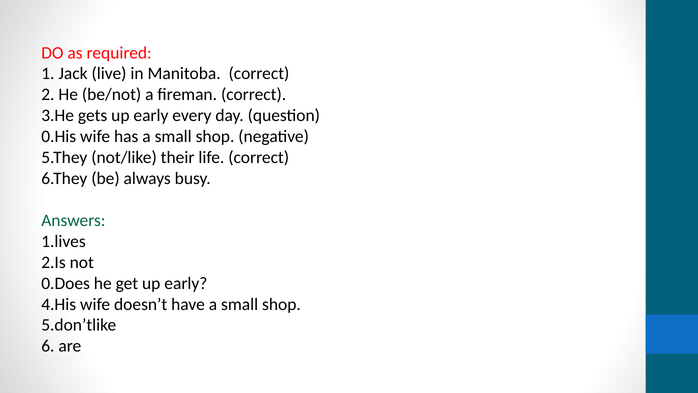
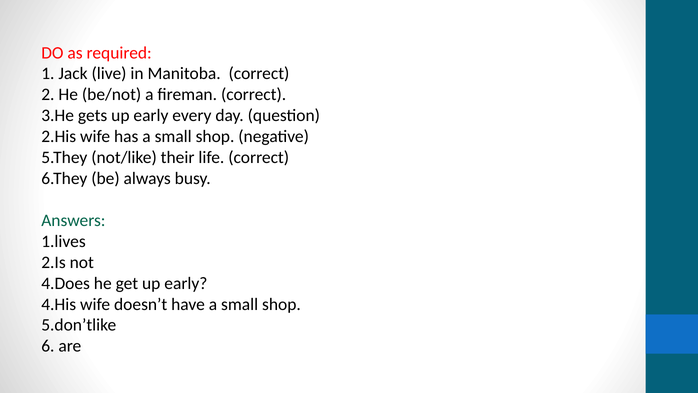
0.His: 0.His -> 2.His (59, 136)
0.Does: 0.Does -> 4.Does (66, 283)
